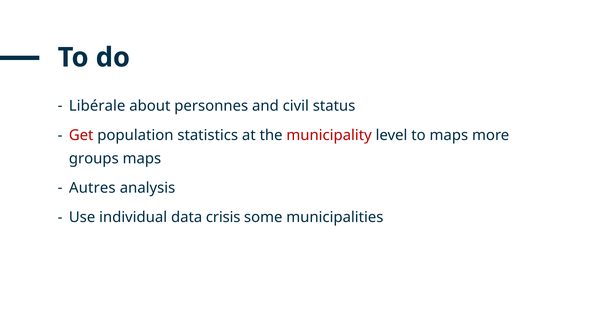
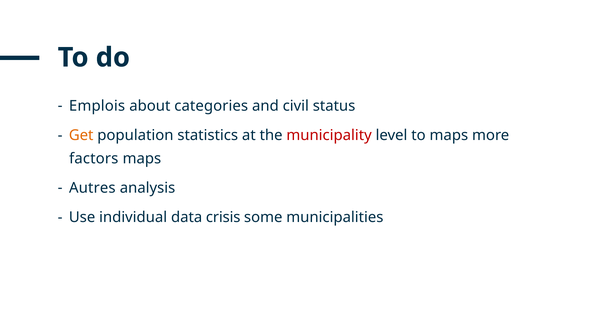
Libérale: Libérale -> Emplois (97, 106)
personnes: personnes -> categories (211, 106)
Get colour: red -> orange (81, 135)
groups: groups -> factors (94, 159)
